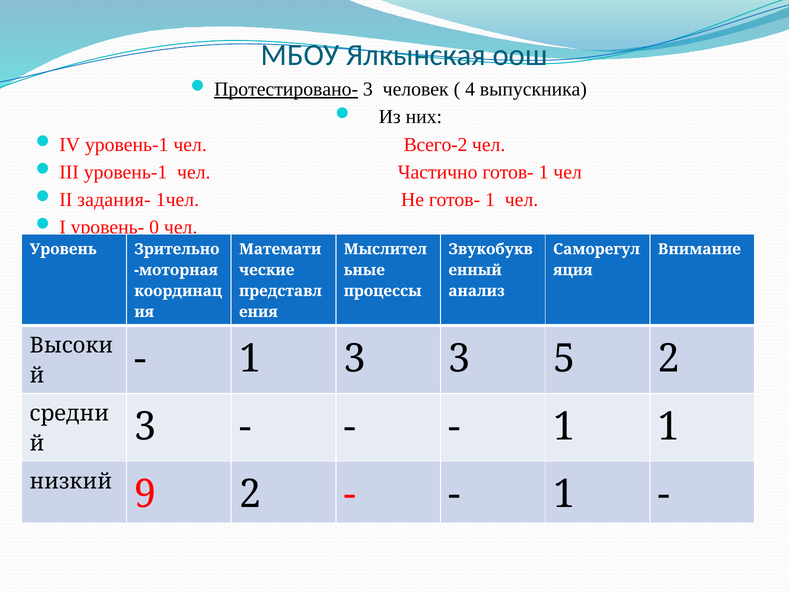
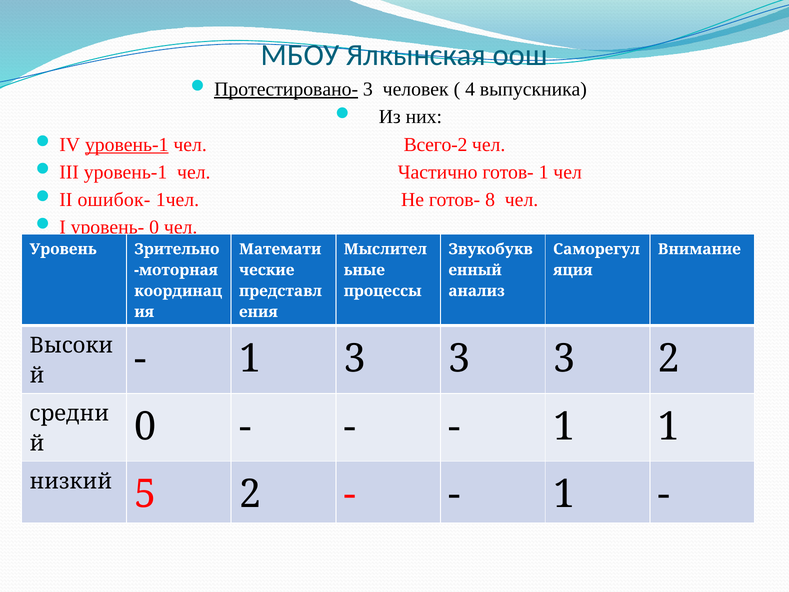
уровень-1 underline: none -> present (127, 145)
задания-: задания- -> ошибок- (114, 200)
Не готов- 1: 1 -> 8 (490, 200)
3 3 5: 5 -> 3 (564, 358)
3: 3 -> 0 (145, 426)
9: 9 -> 5 (145, 494)
